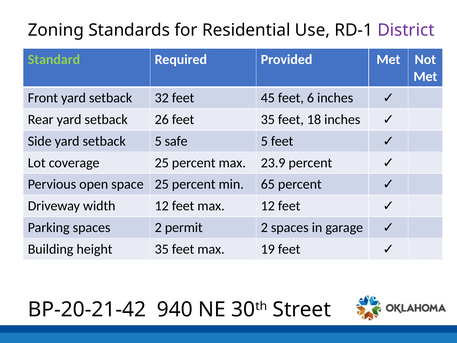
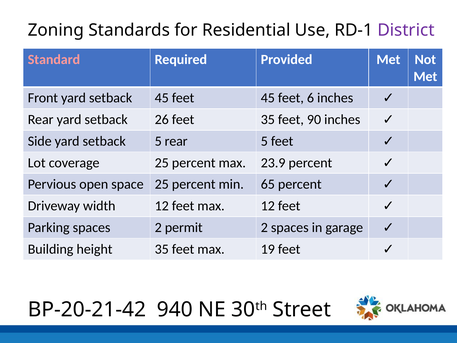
Standard colour: light green -> pink (54, 59)
setback 32: 32 -> 45 (162, 98)
18: 18 -> 90 (314, 120)
5 safe: safe -> rear (176, 141)
